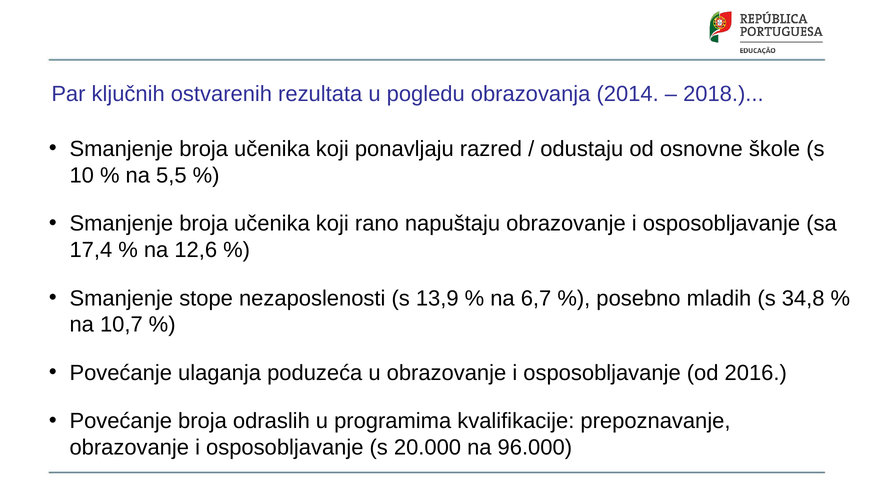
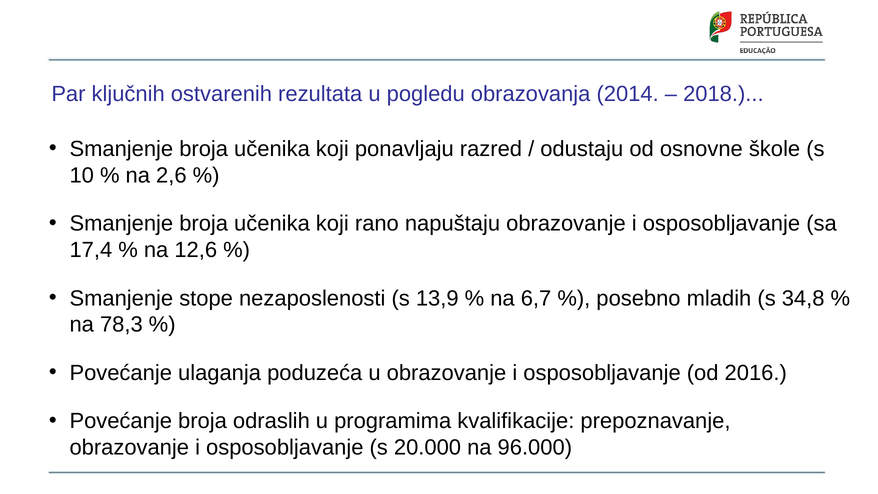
5,5: 5,5 -> 2,6 (171, 175)
10,7: 10,7 -> 78,3 (121, 325)
